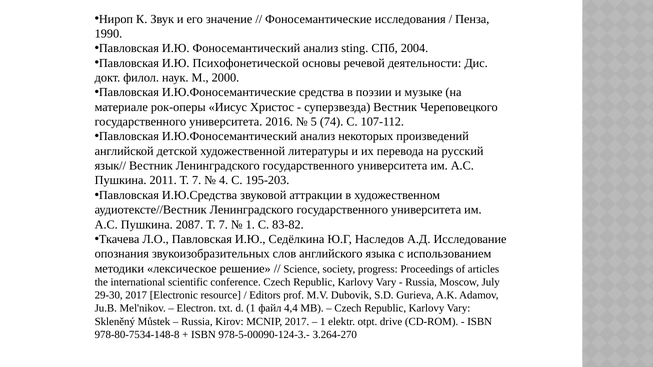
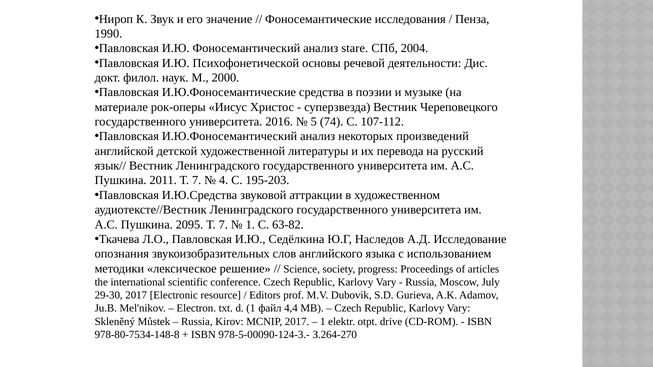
sting: sting -> stare (355, 48)
2087: 2087 -> 2095 (190, 225)
83-82: 83-82 -> 63-82 (288, 225)
